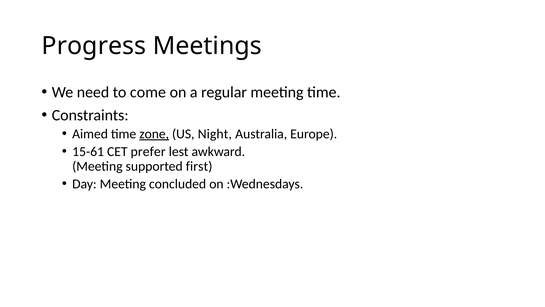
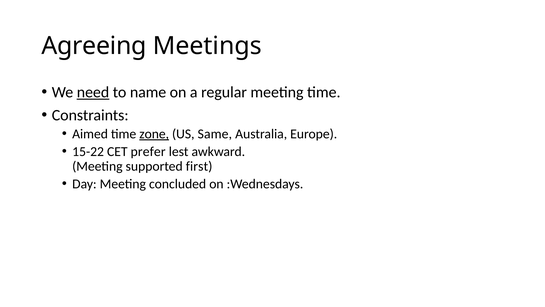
Progress: Progress -> Agreeing (94, 46)
need underline: none -> present (93, 92)
come: come -> name (148, 92)
Night: Night -> Same (215, 134)
15-61: 15-61 -> 15-22 (88, 151)
